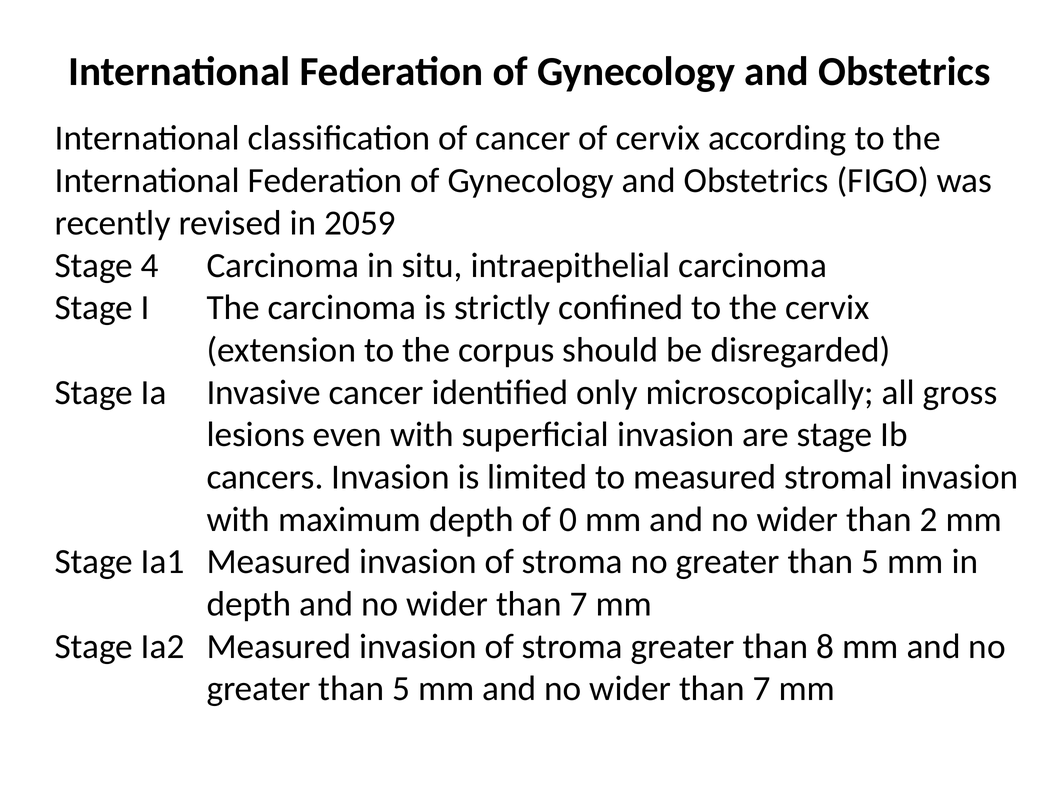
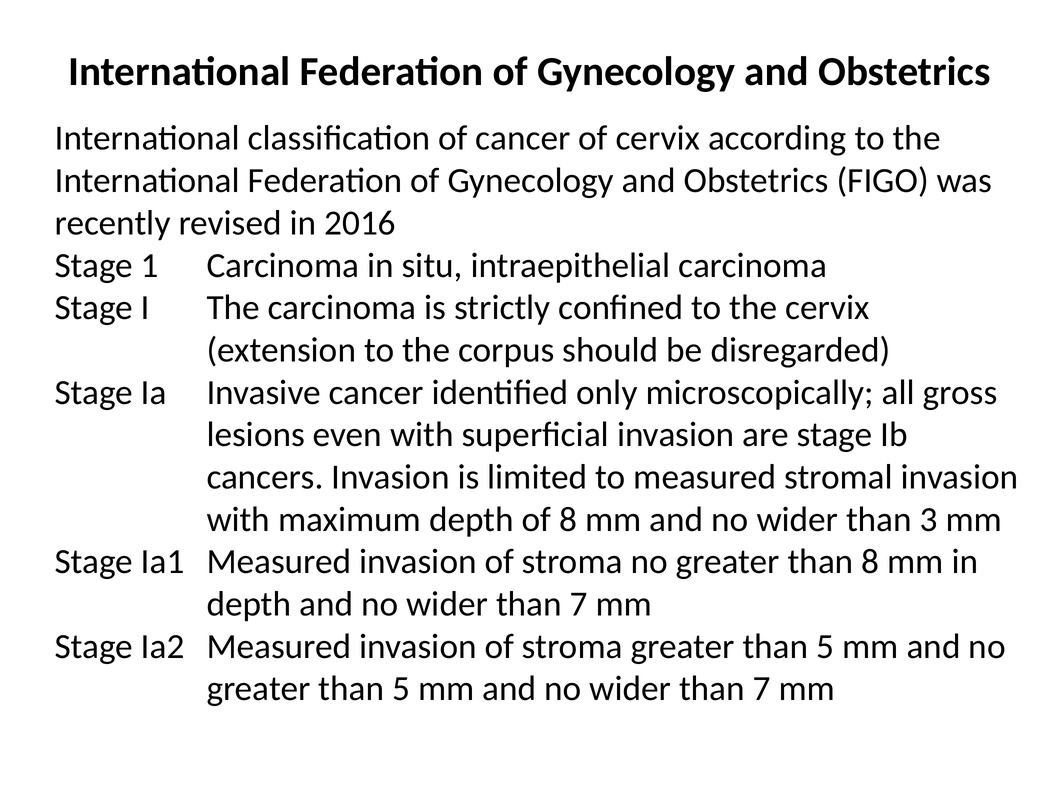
2059: 2059 -> 2016 (360, 223)
4: 4 -> 1 (150, 265)
of 0: 0 -> 8 (568, 520)
2: 2 -> 3 (929, 520)
5: 5 -> 8 (870, 562)
stroma greater than 8: 8 -> 5 (825, 647)
